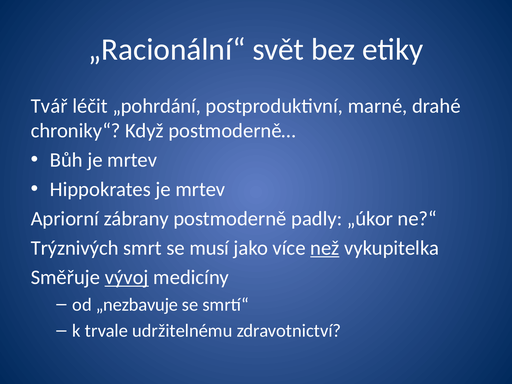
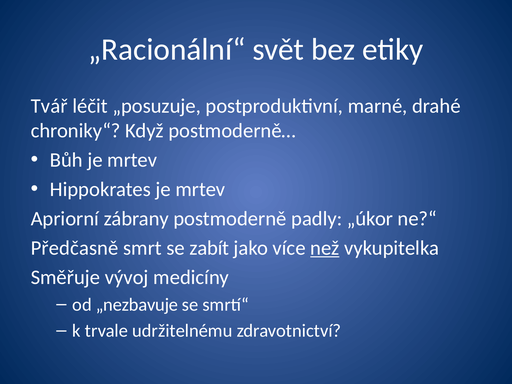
„pohrdání: „pohrdání -> „posuzuje (157, 106)
Trýznivých: Trýznivých -> Předčasně (75, 248)
musí: musí -> zabít (209, 248)
vývoj underline: present -> none (127, 277)
